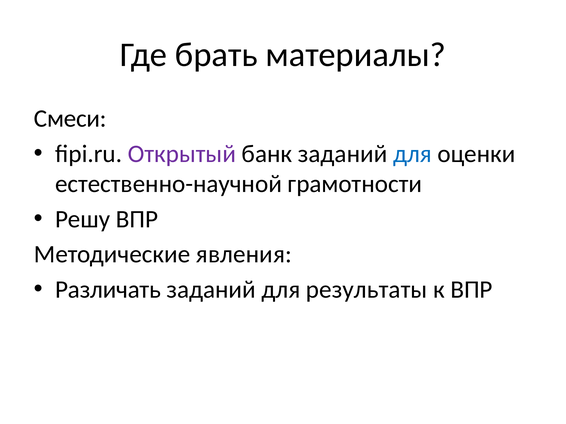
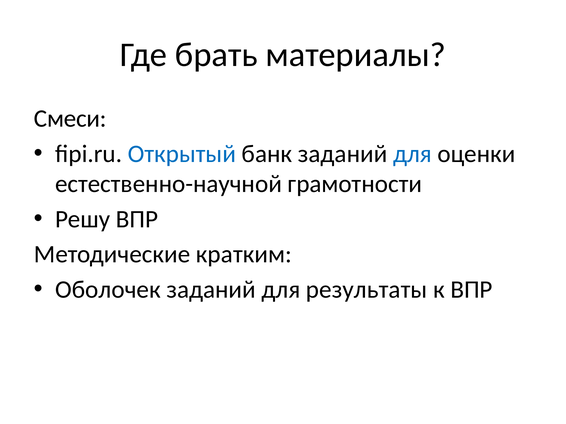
Открытый colour: purple -> blue (182, 154)
явления: явления -> кратким (244, 255)
Различать: Различать -> Оболочек (108, 290)
